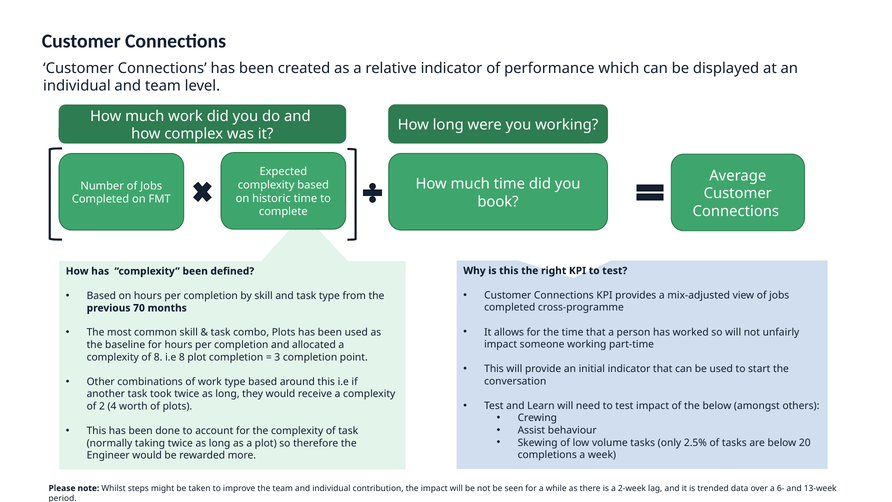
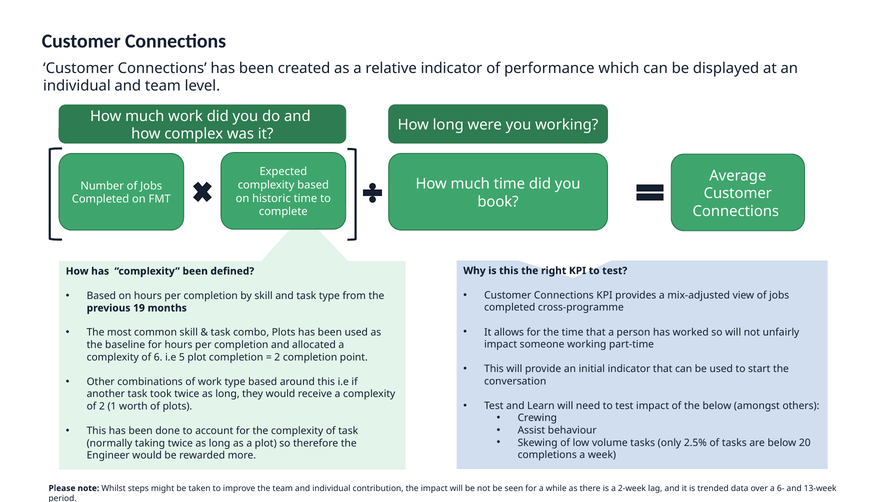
70: 70 -> 19 (139, 308)
of 8: 8 -> 6 (158, 357)
i.e 8: 8 -> 5 (182, 357)
3: 3 -> 2 (277, 357)
4: 4 -> 1 (112, 406)
